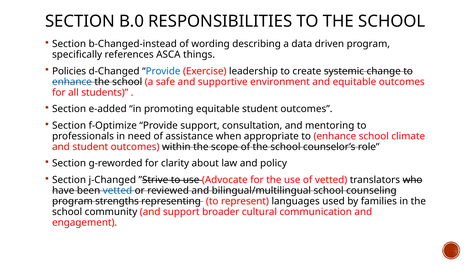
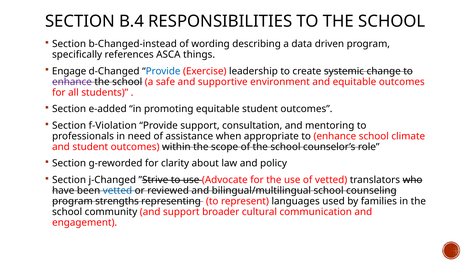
B.0: B.0 -> B.4 (132, 21)
Policies: Policies -> Engage (69, 71)
enhance colour: blue -> purple (72, 82)
f-Optimize: f-Optimize -> f-Violation (113, 126)
